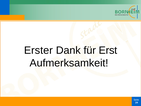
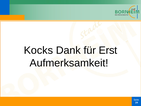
Erster: Erster -> Kocks (38, 50)
